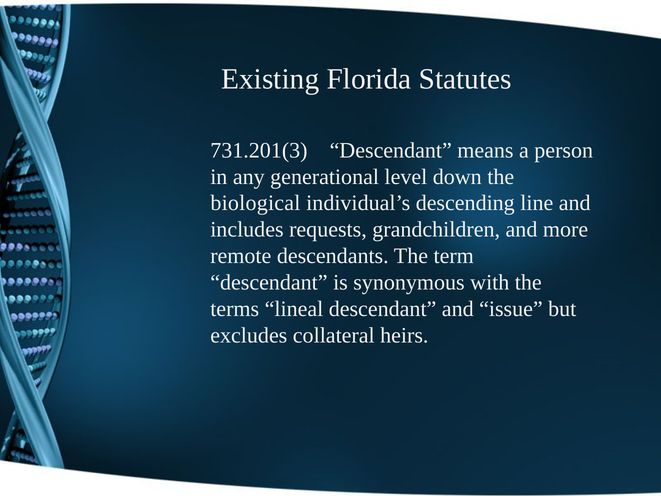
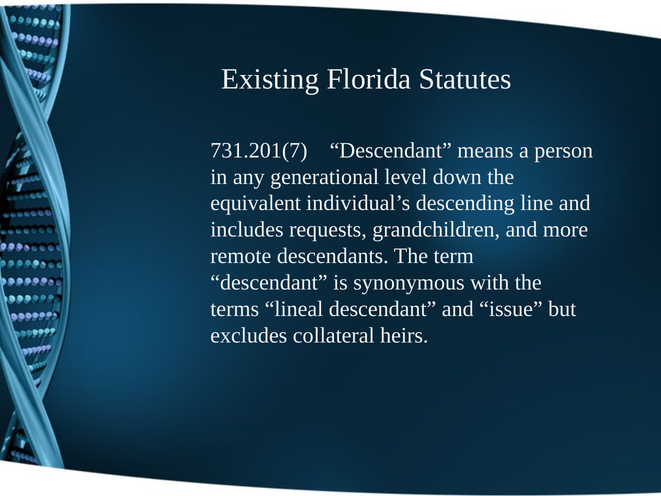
731.201(3: 731.201(3 -> 731.201(7 (259, 150)
biological: biological -> equivalent (256, 203)
